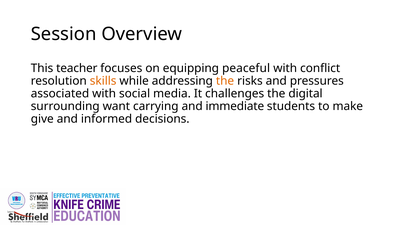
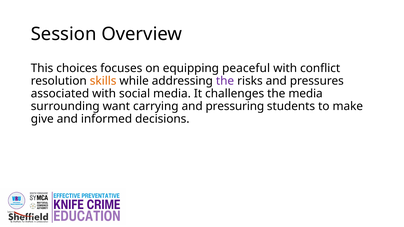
teacher: teacher -> choices (77, 68)
the colour: orange -> purple (225, 81)
the digital: digital -> media (306, 94)
immediate: immediate -> pressuring (235, 106)
